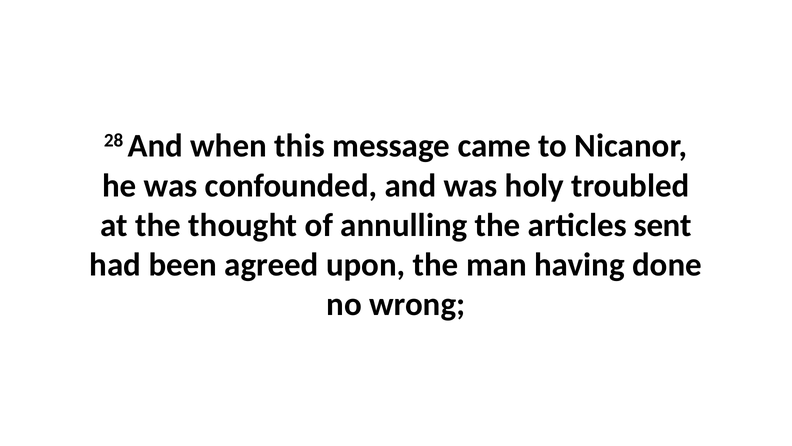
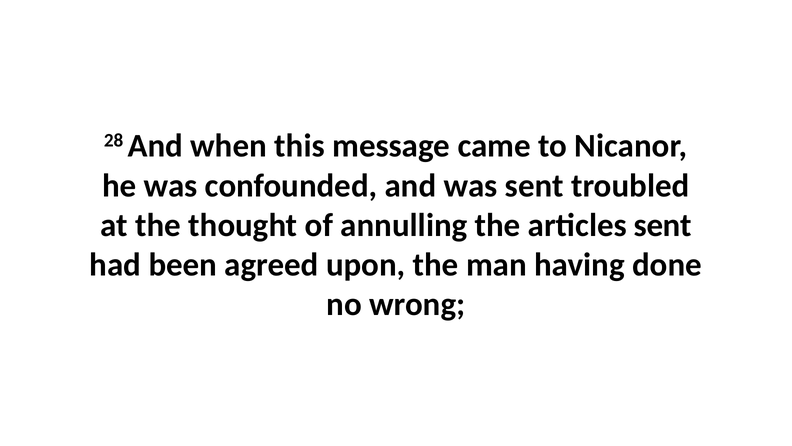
was holy: holy -> sent (534, 185)
